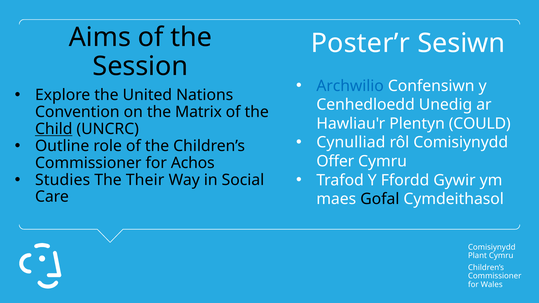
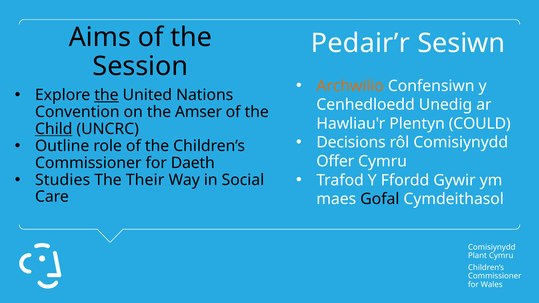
Poster’r: Poster’r -> Pedair’r (360, 43)
Archwilio colour: blue -> orange (350, 86)
the underline: none -> present (106, 95)
Matrix: Matrix -> Amser (198, 112)
Cynulliad: Cynulliad -> Decisions (351, 143)
Achos: Achos -> Daeth (193, 163)
